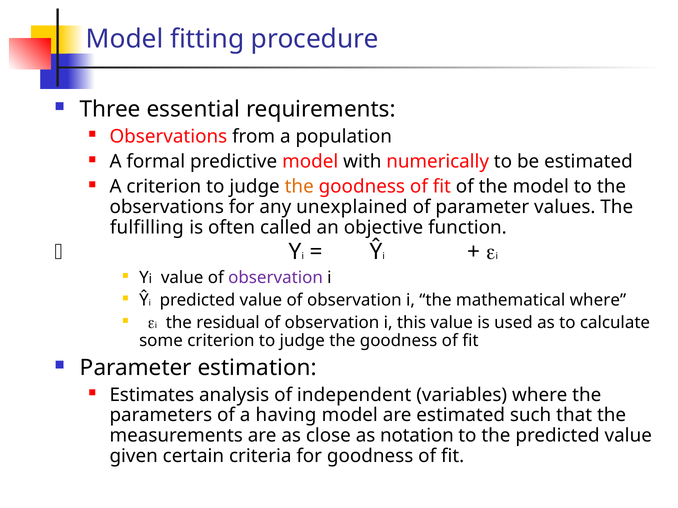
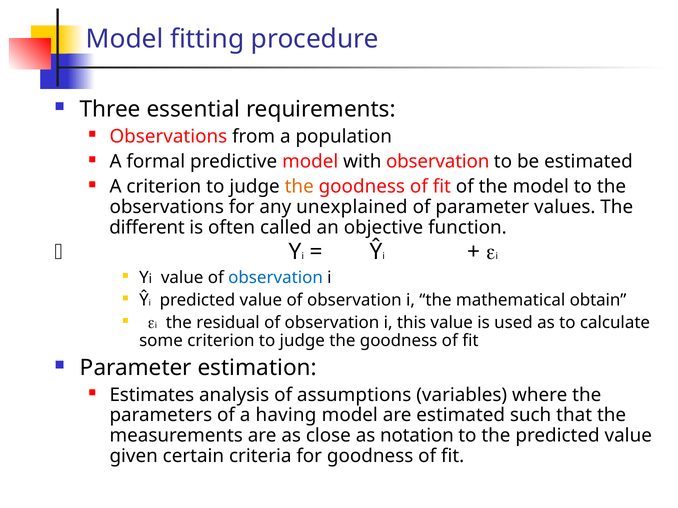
with numerically: numerically -> observation (438, 162)
fulfilling: fulfilling -> different (147, 228)
observation colour: purple -> blue (276, 278)
mathematical where: where -> obtain (598, 300)
independent: independent -> assumptions (354, 395)
